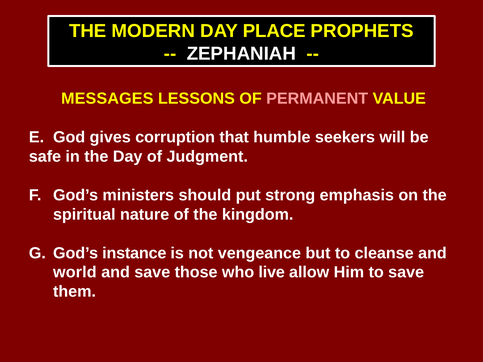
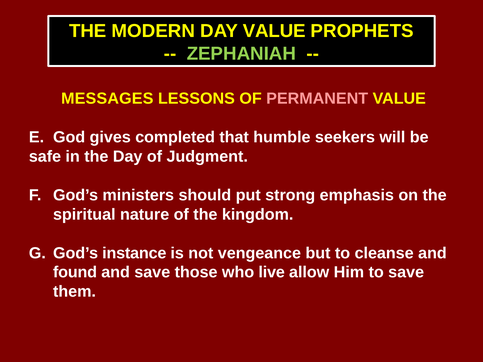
DAY PLACE: PLACE -> VALUE (274, 31)
ZEPHANIAH colour: white -> light green (241, 54)
corruption: corruption -> completed (175, 137)
world: world -> found (75, 273)
